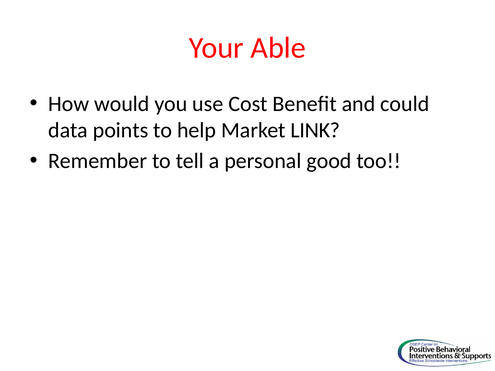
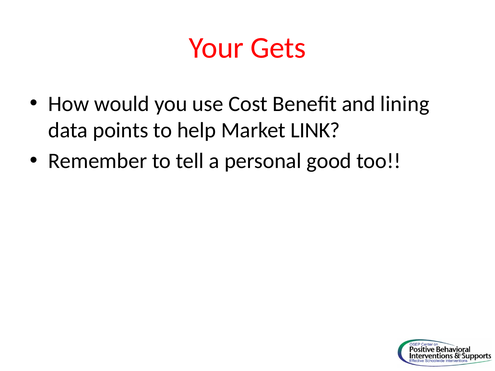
Able: Able -> Gets (278, 48)
could: could -> lining (405, 104)
